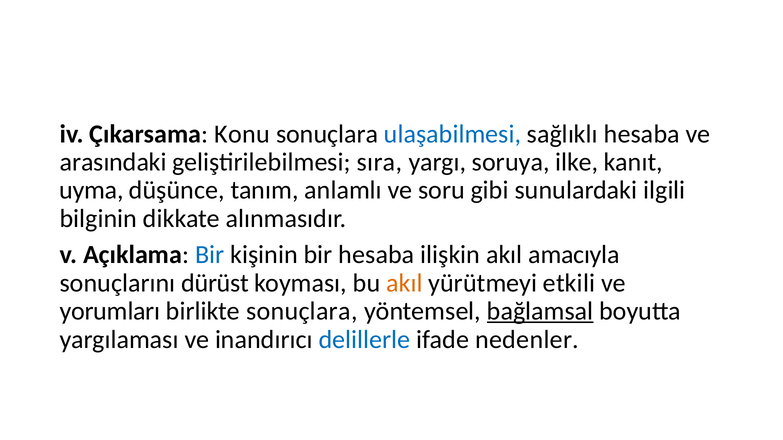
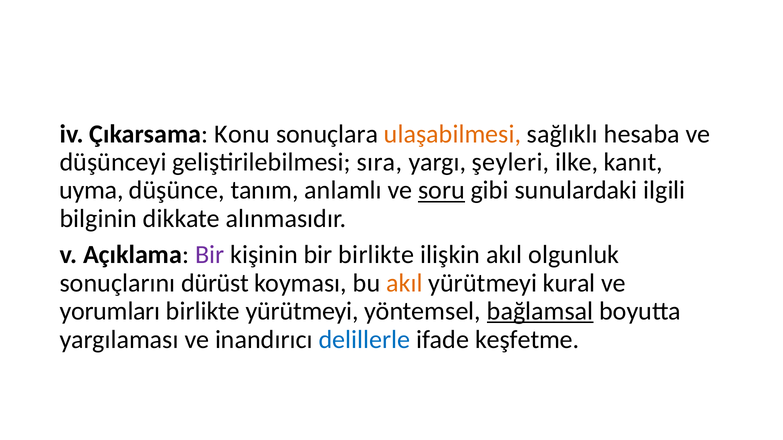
ulaşabilmesi colour: blue -> orange (453, 134)
arasındaki: arasındaki -> düşünceyi (113, 162)
soruya: soruya -> şeyleri (511, 162)
soru underline: none -> present (441, 191)
Bir colour: blue -> purple (210, 255)
bir hesaba: hesaba -> birlikte (376, 255)
amacıyla: amacıyla -> olgunluk (574, 255)
etkili: etkili -> kural (569, 283)
birlikte sonuçlara: sonuçlara -> yürütmeyi (302, 312)
nedenler: nedenler -> keşfetme (527, 340)
